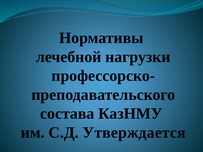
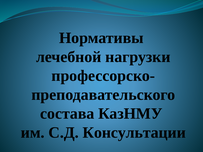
Утверждается: Утверждается -> Консультации (134, 133)
